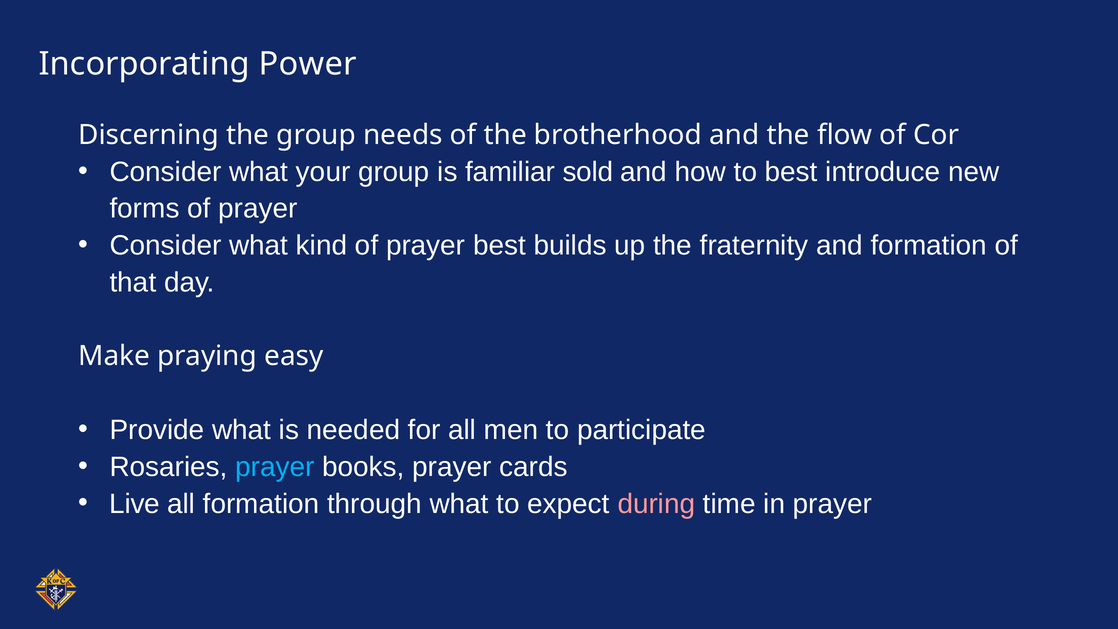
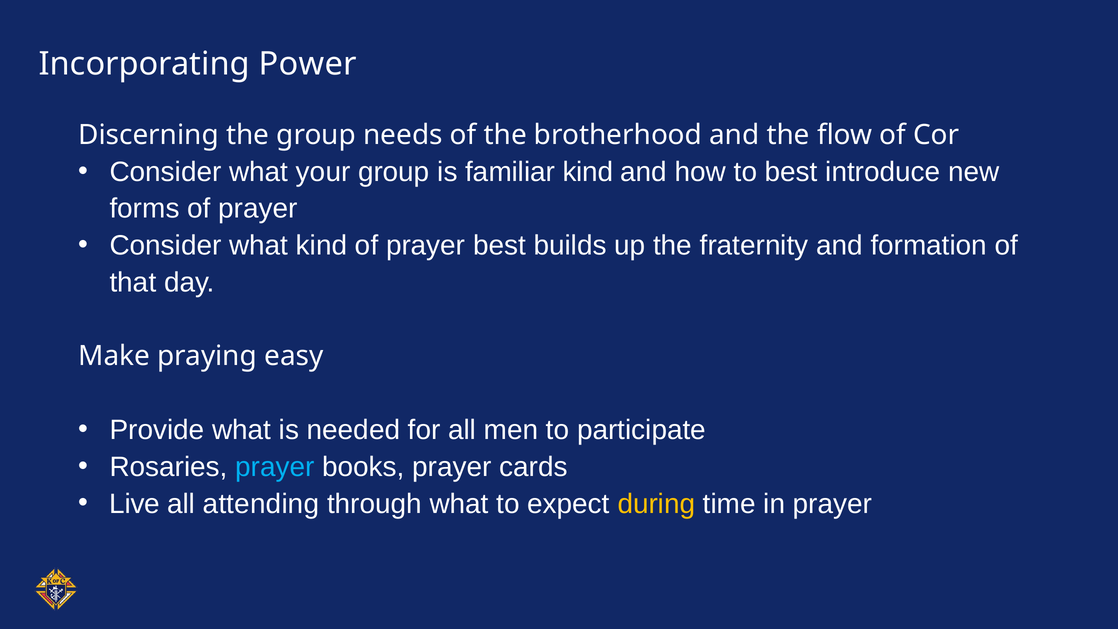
familiar sold: sold -> kind (588, 172)
all formation: formation -> attending (261, 504)
during colour: pink -> yellow (656, 504)
